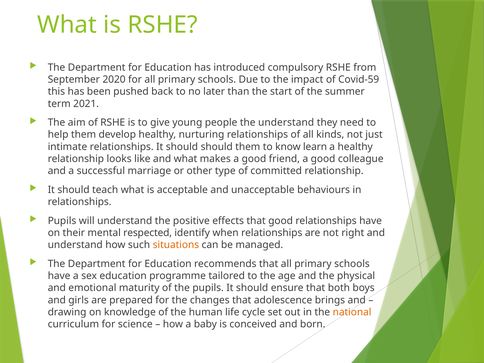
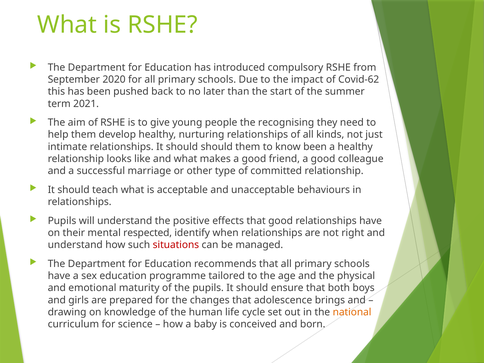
Covid-59: Covid-59 -> Covid-62 (359, 80)
the understand: understand -> recognising (286, 123)
know learn: learn -> been (315, 147)
situations colour: orange -> red (176, 245)
